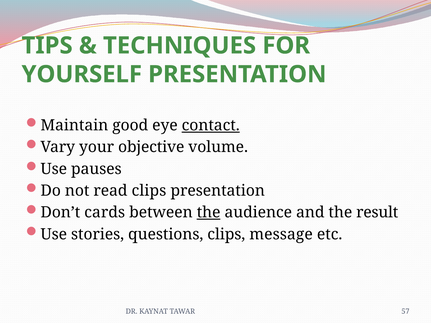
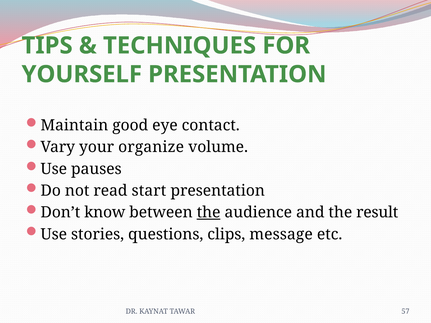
contact underline: present -> none (211, 126)
objective: objective -> organize (151, 147)
read clips: clips -> start (149, 191)
cards: cards -> know (105, 213)
